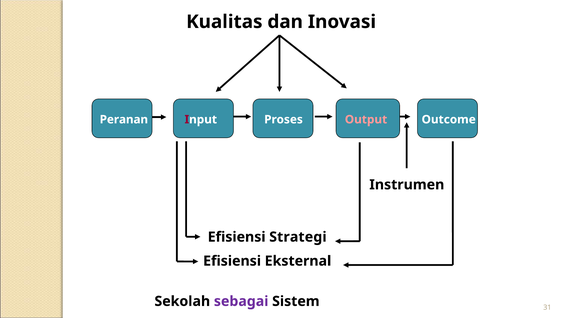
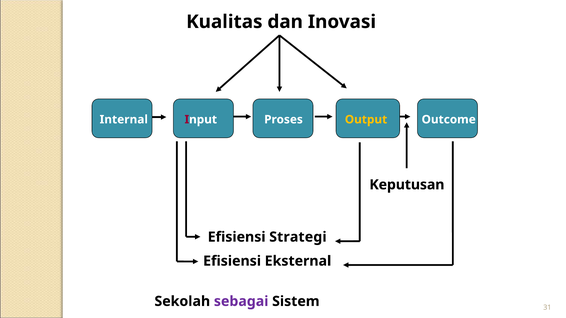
Peranan: Peranan -> Internal (124, 120)
Output colour: pink -> yellow (366, 120)
Instrumen: Instrumen -> Keputusan (407, 185)
